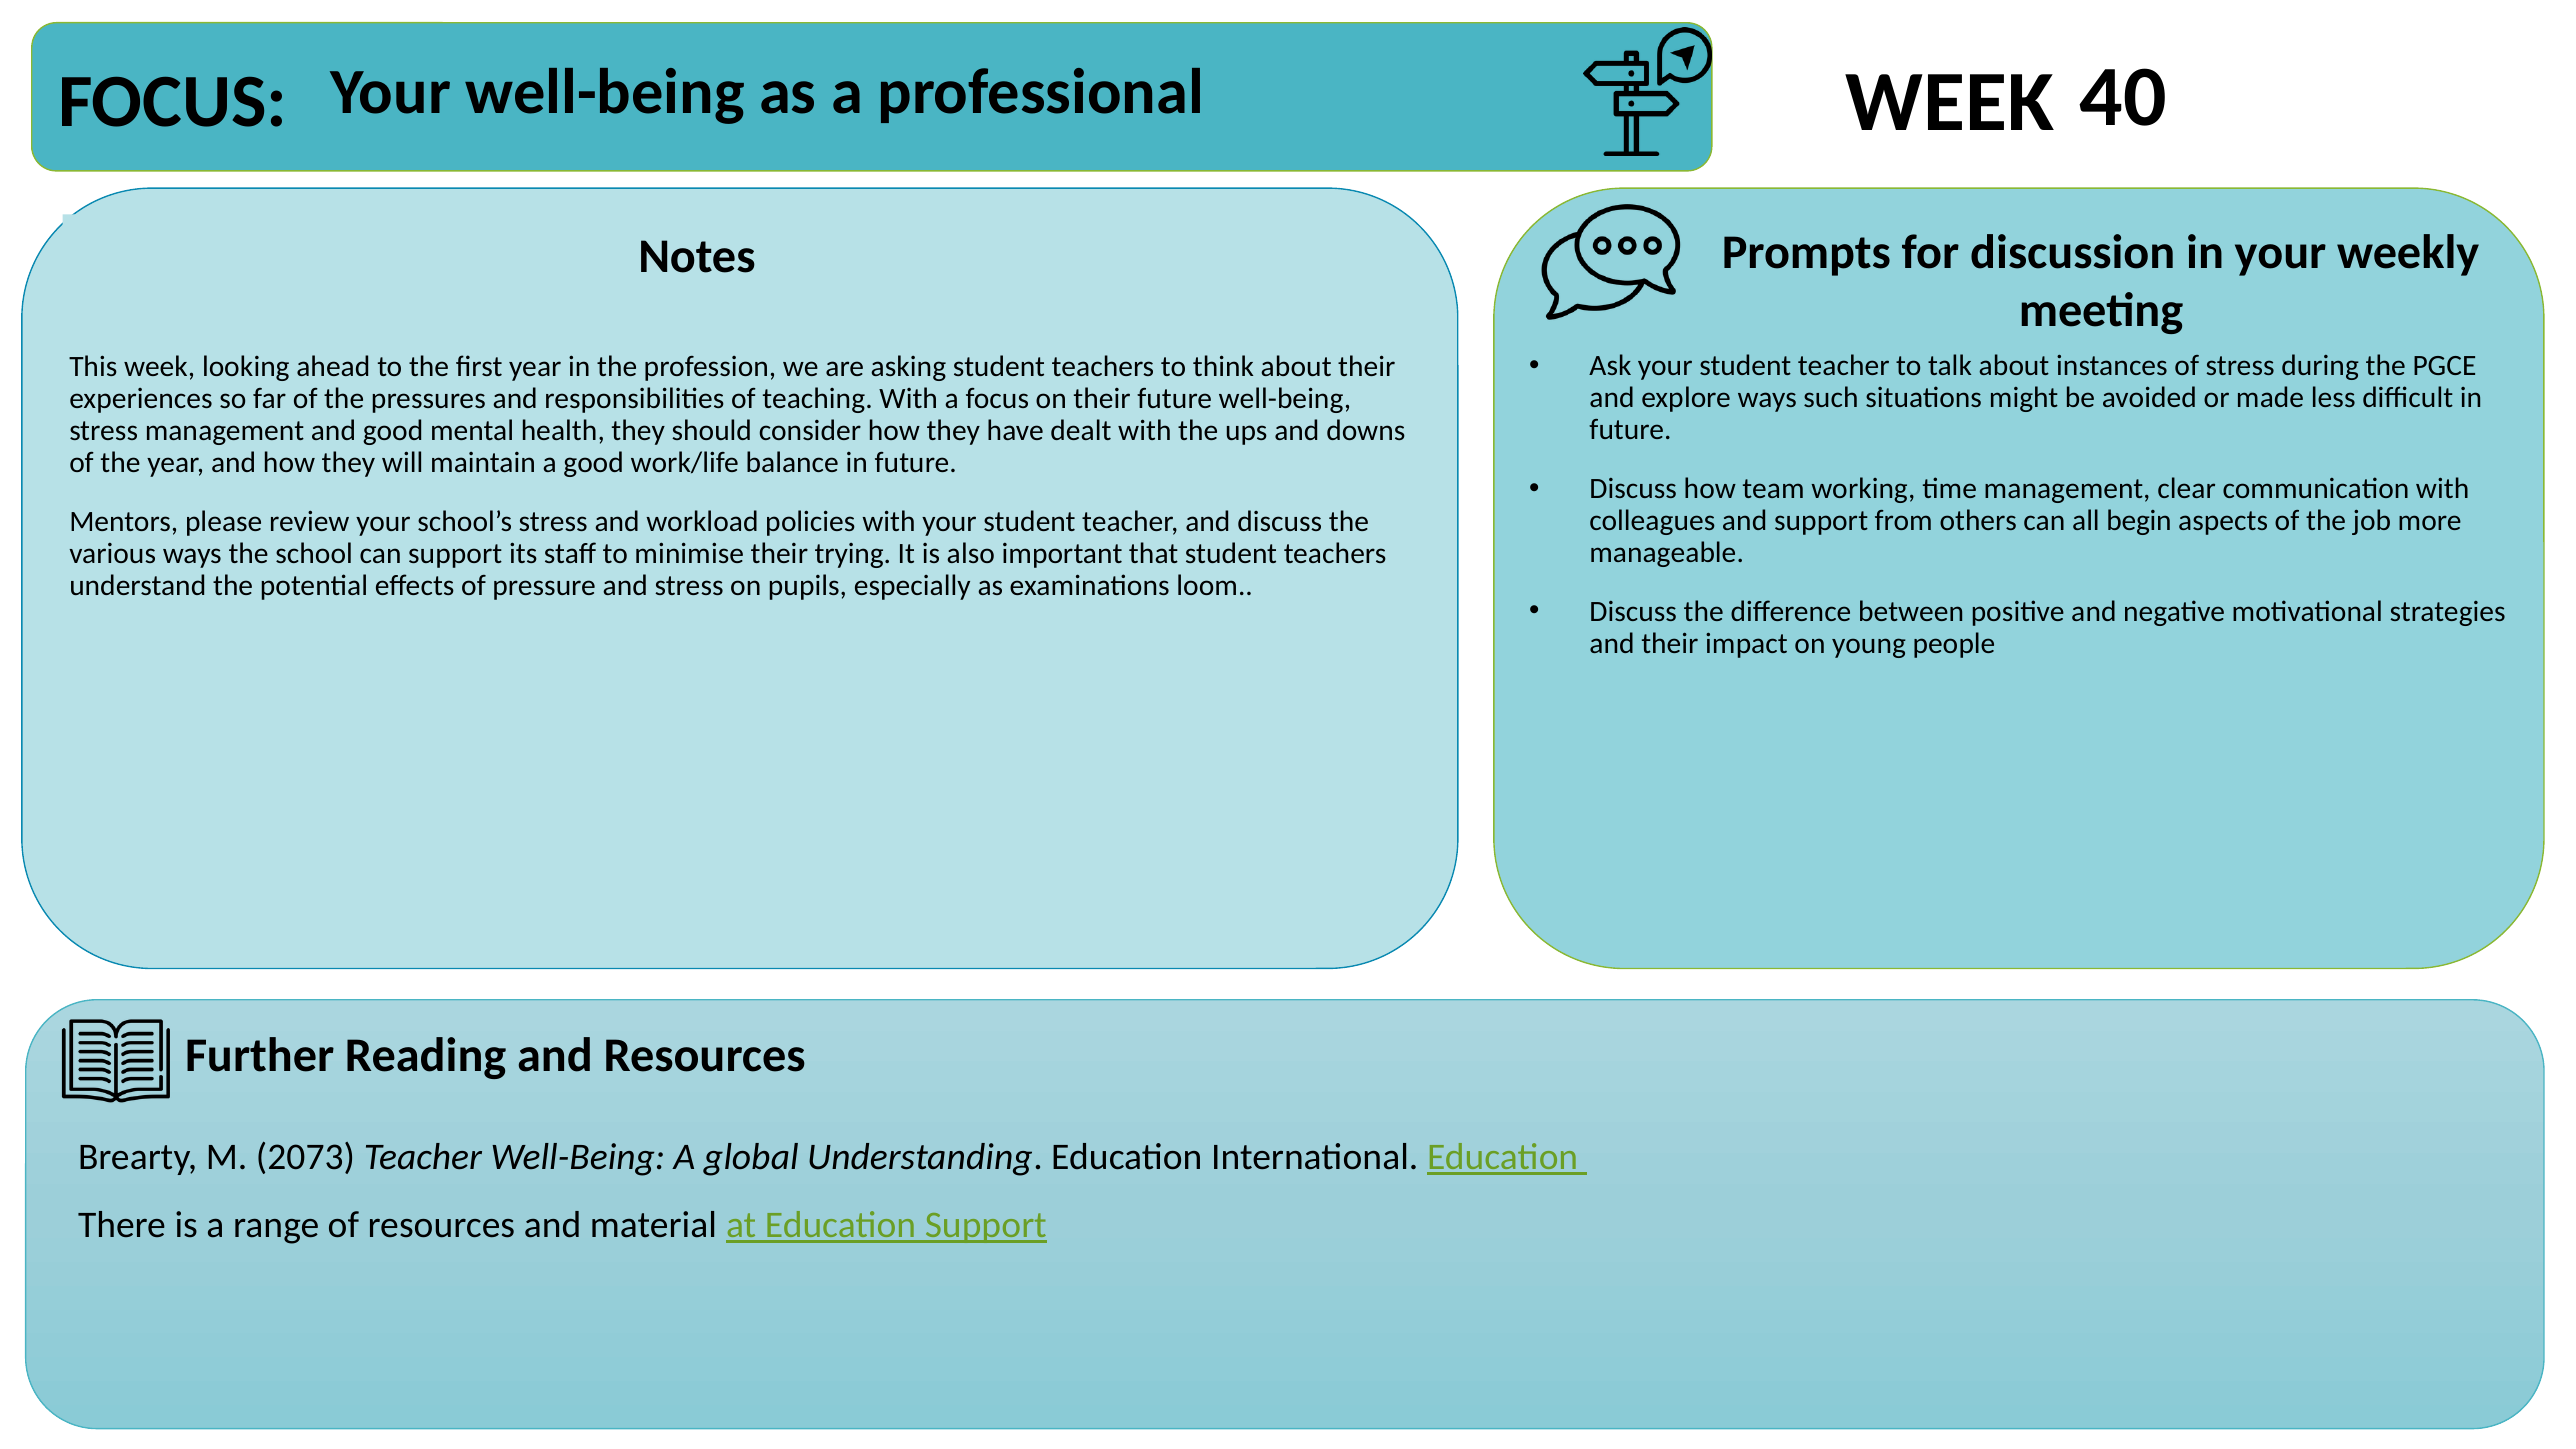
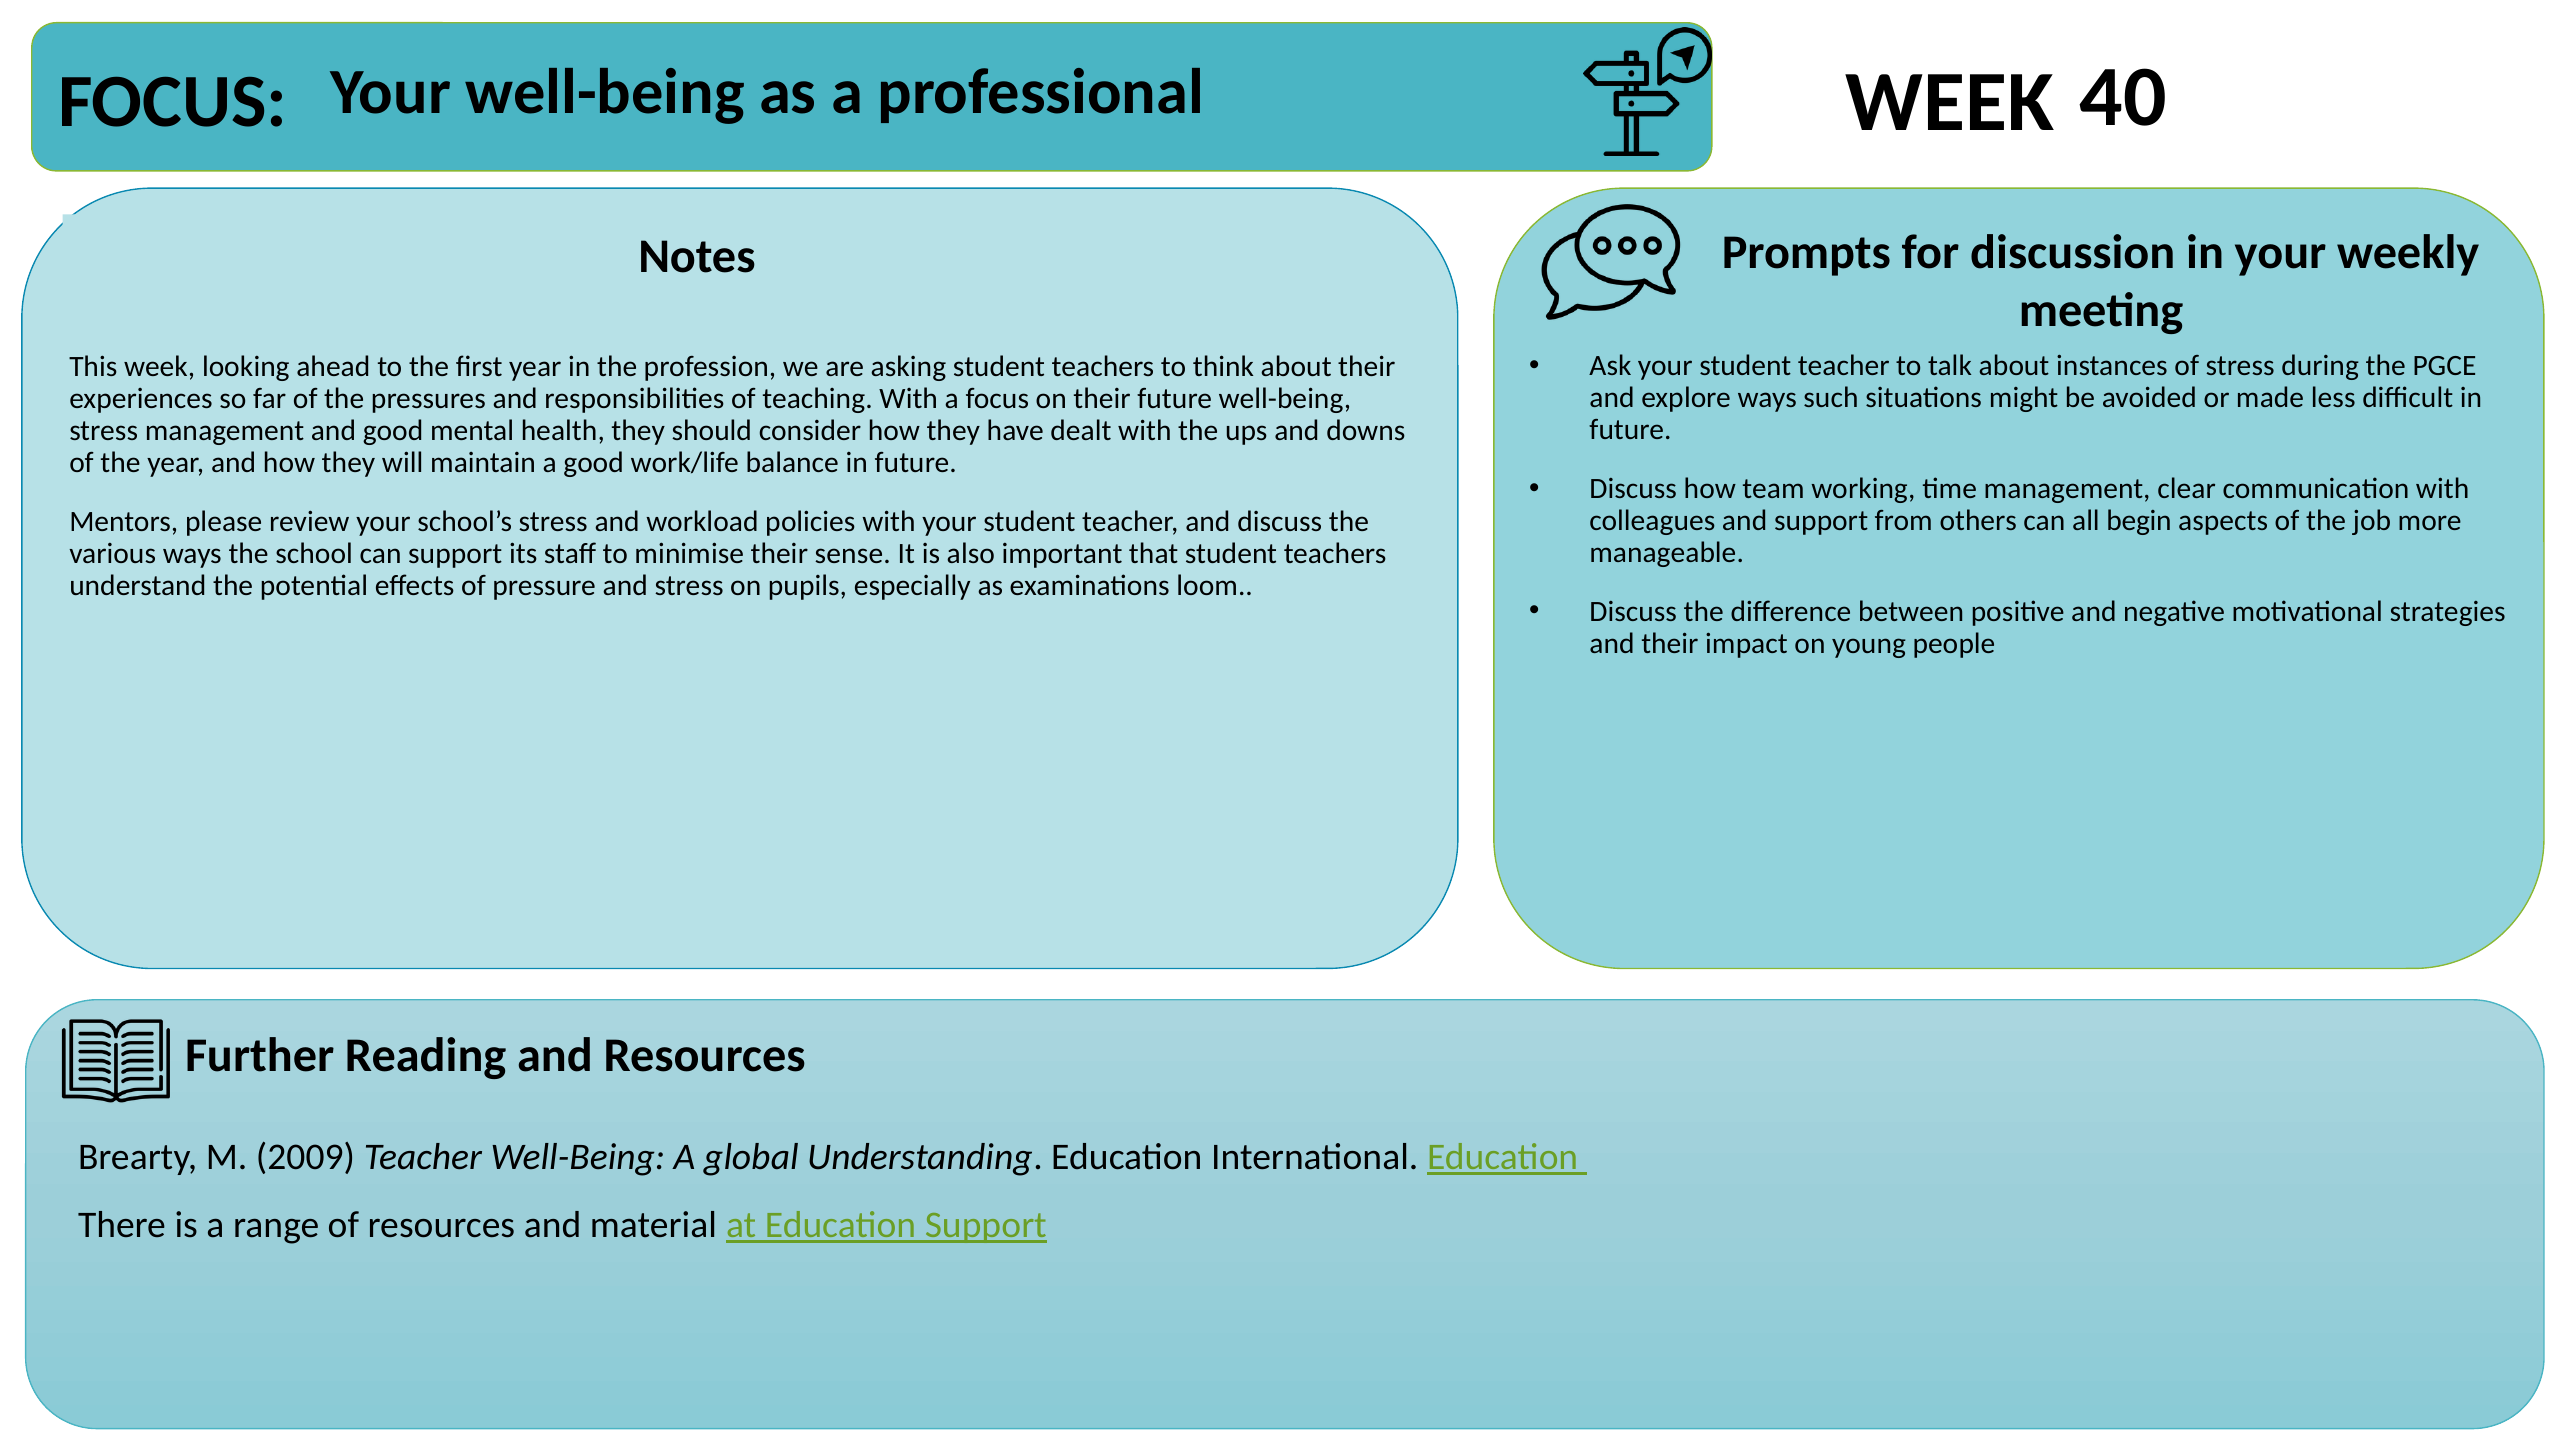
trying: trying -> sense (853, 554)
2073: 2073 -> 2009 (305, 1157)
